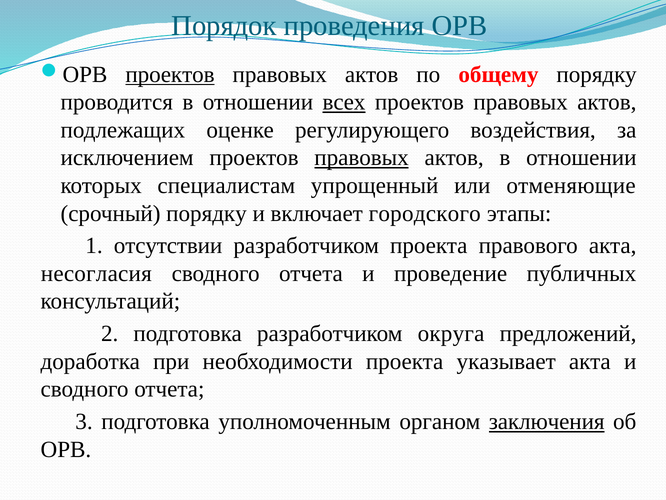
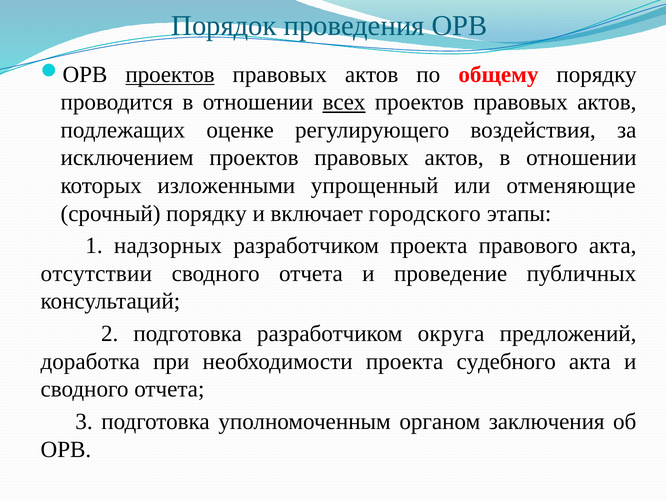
правовых underline: present -> none (362, 158)
специалистам: специалистам -> изложенными (226, 185)
отсутствии: отсутствии -> надзорных (168, 246)
несогласия: несогласия -> отсутствии (96, 273)
указывает: указывает -> судебного (506, 361)
заключения underline: present -> none (547, 421)
